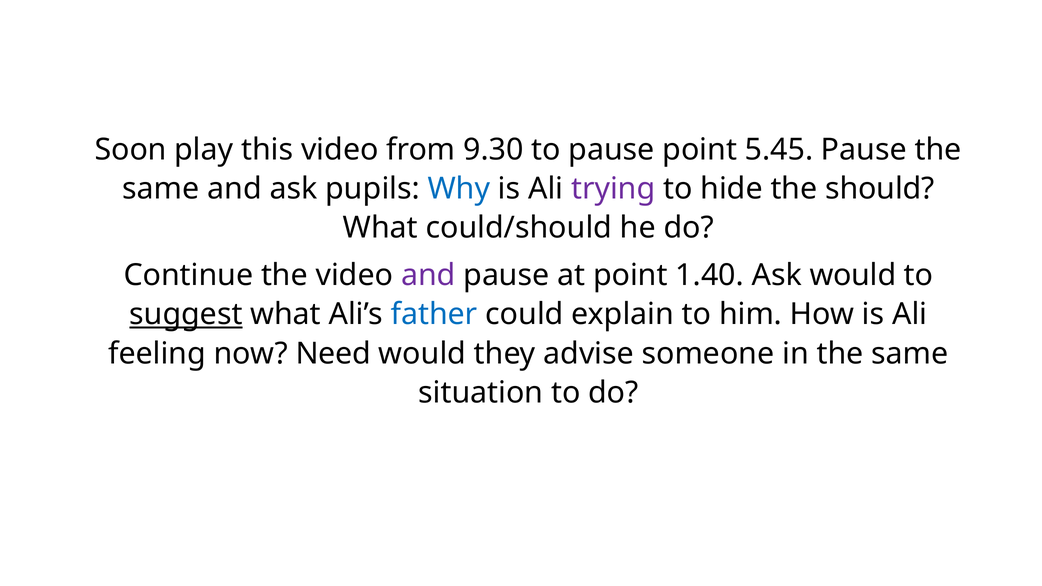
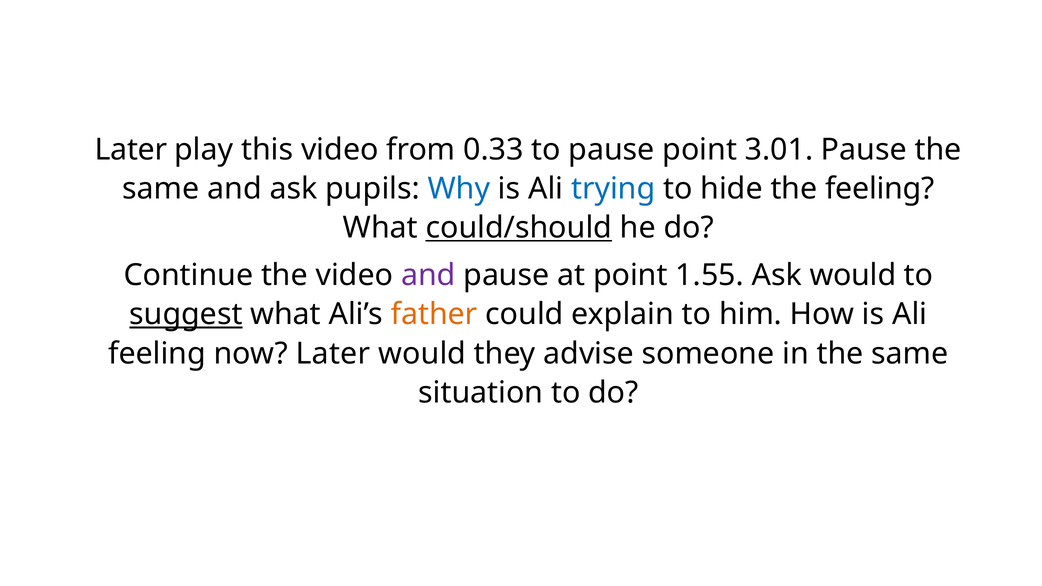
Soon: Soon -> Later (131, 150)
9.30: 9.30 -> 0.33 (493, 150)
5.45: 5.45 -> 3.01 (779, 150)
trying colour: purple -> blue (613, 189)
the should: should -> feeling (880, 189)
could/should underline: none -> present (519, 228)
1.40: 1.40 -> 1.55 (710, 275)
father colour: blue -> orange (434, 315)
now Need: Need -> Later (333, 354)
